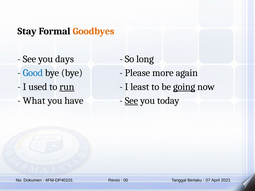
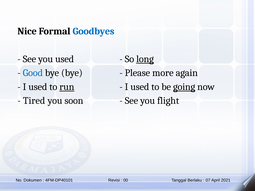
Stay: Stay -> Nice (27, 31)
Goodbyes colour: orange -> blue (94, 31)
you days: days -> used (65, 59)
long underline: none -> present (145, 59)
least: least -> used (140, 87)
What: What -> Tired (34, 101)
have: have -> soon (74, 101)
See underline: present -> none (131, 101)
today: today -> flight (168, 101)
